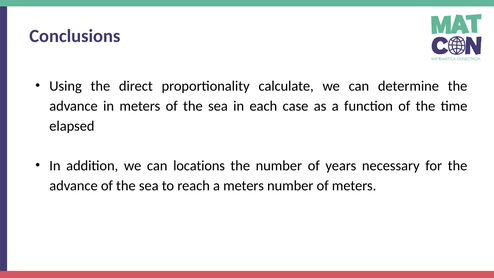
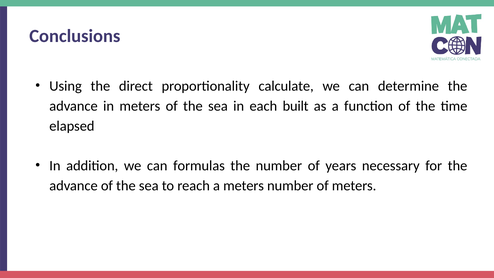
case: case -> built (296, 106)
locations: locations -> formulas (199, 166)
